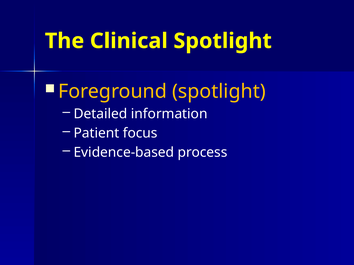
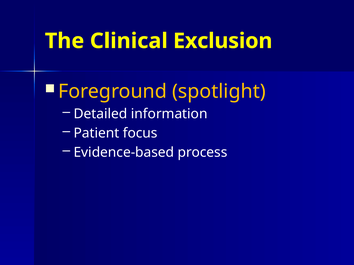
Clinical Spotlight: Spotlight -> Exclusion (223, 41)
